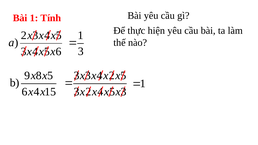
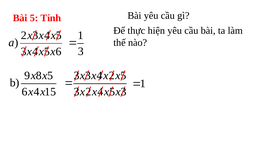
Bài 1: 1 -> 5 (34, 18)
